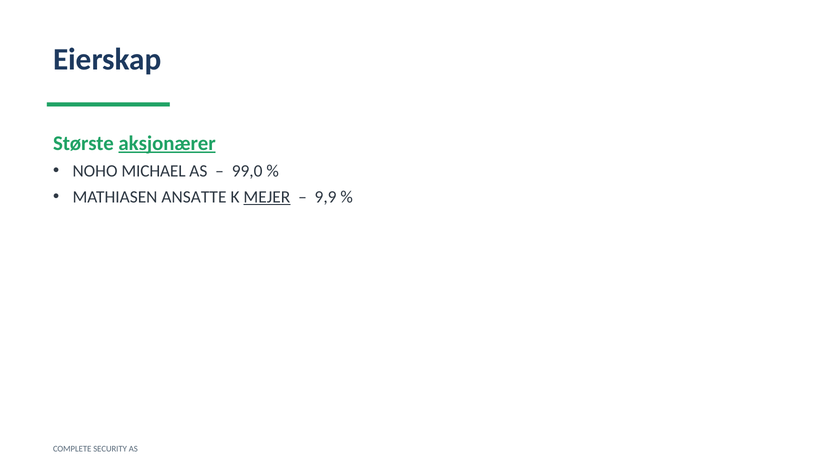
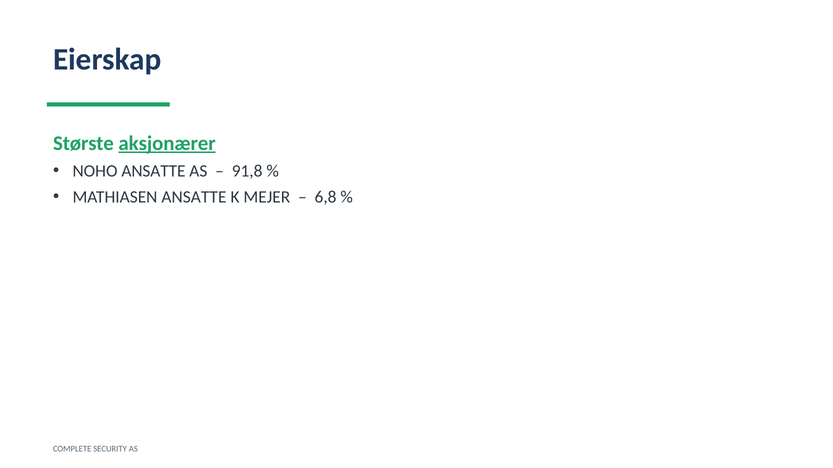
NOHO MICHAEL: MICHAEL -> ANSATTE (153, 171)
99,0: 99,0 -> 91,8 (247, 171)
MEJER underline: present -> none (267, 197)
9,9: 9,9 -> 6,8 (326, 197)
